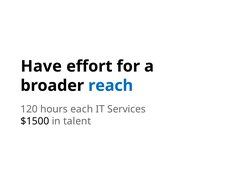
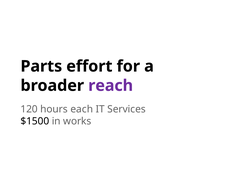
Have: Have -> Parts (41, 66)
reach colour: blue -> purple (111, 85)
talent: talent -> works (77, 121)
